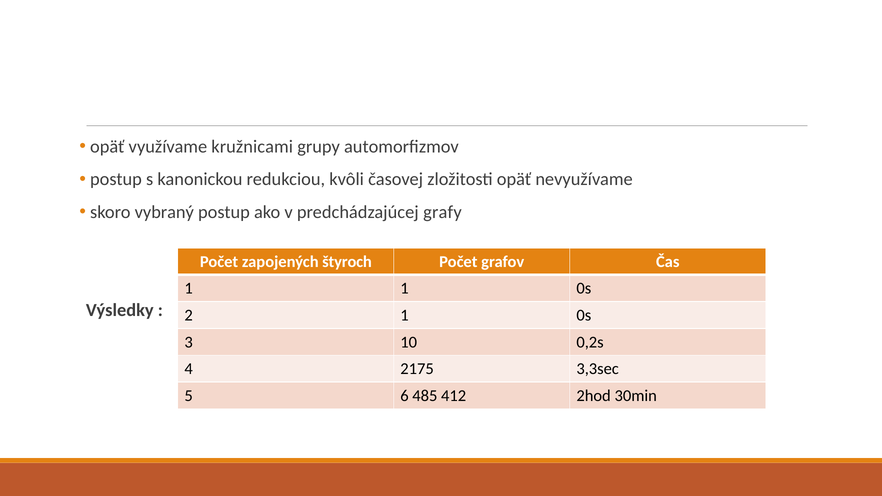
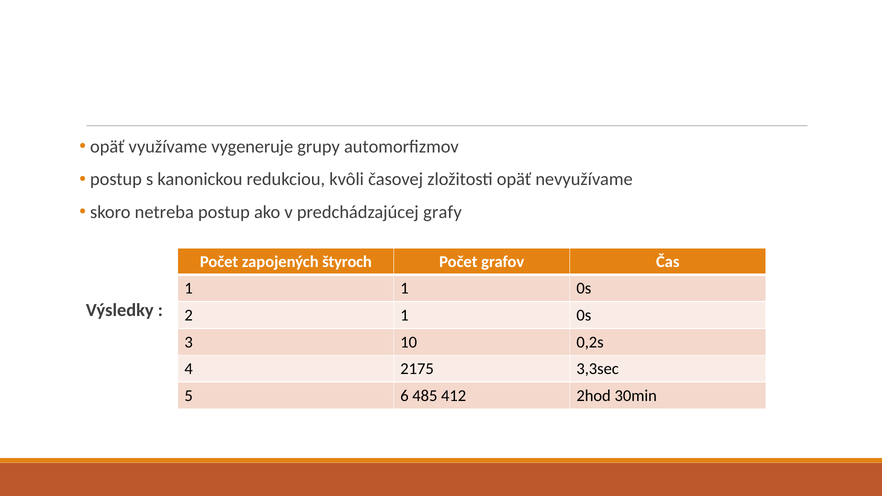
kružnicami: kružnicami -> vygeneruje (252, 147)
vybraný: vybraný -> netreba (164, 212)
